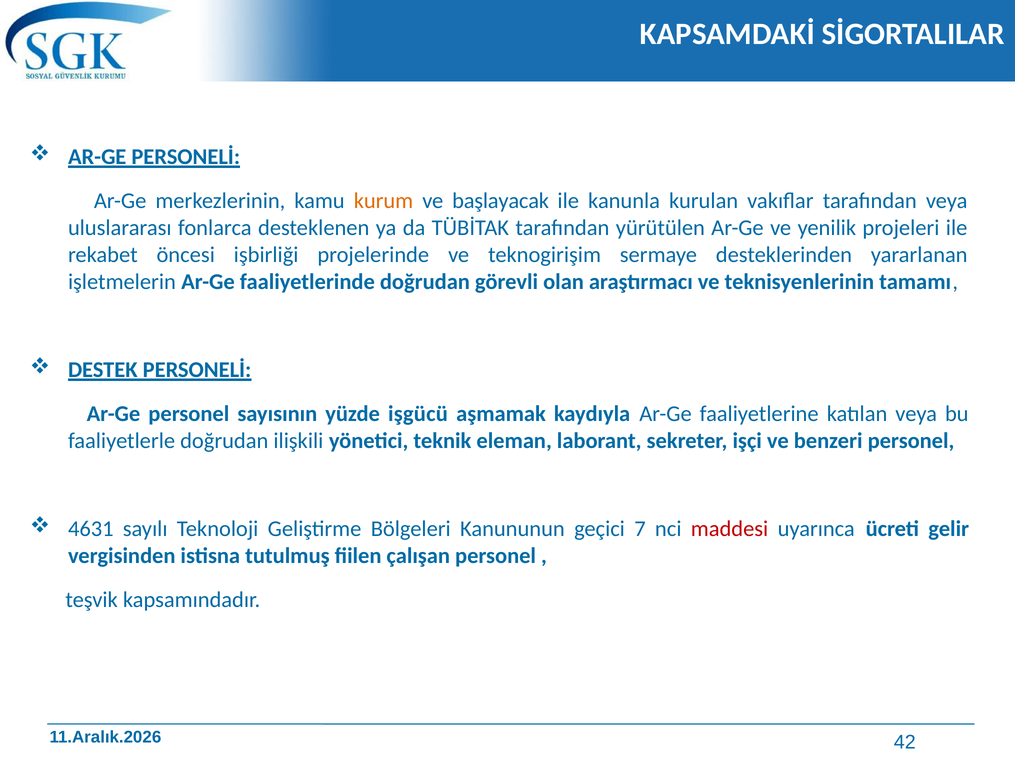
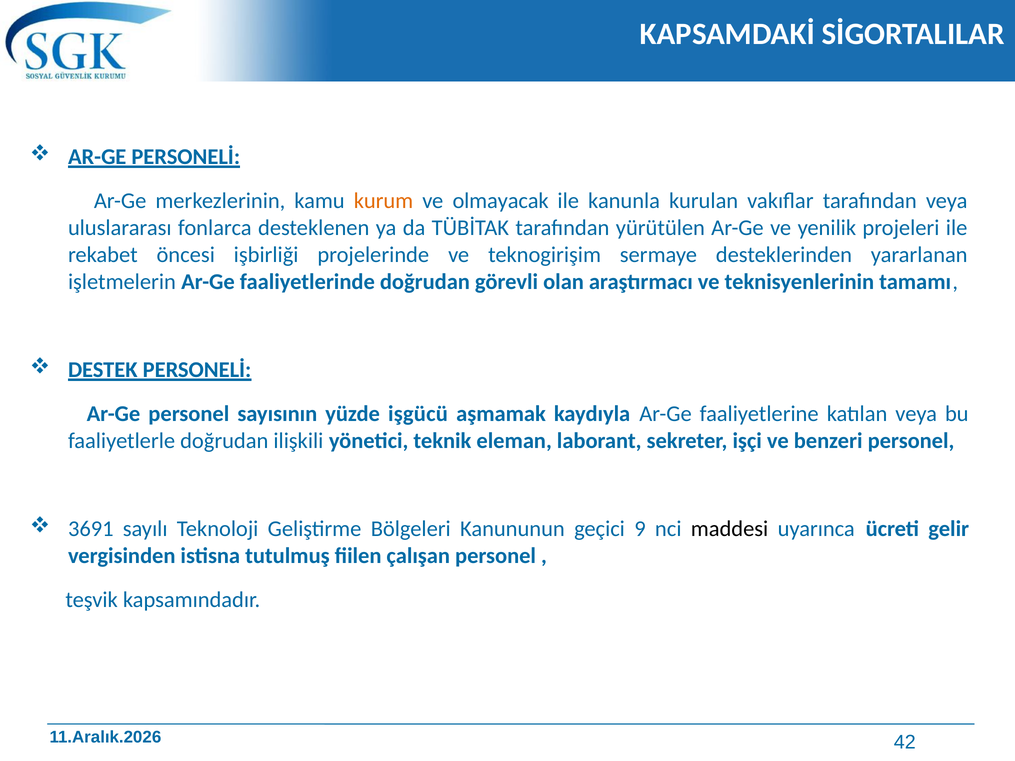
başlayacak: başlayacak -> olmayacak (501, 201)
4631: 4631 -> 3691 (91, 529)
7: 7 -> 9 (640, 529)
maddesi colour: red -> black (730, 529)
